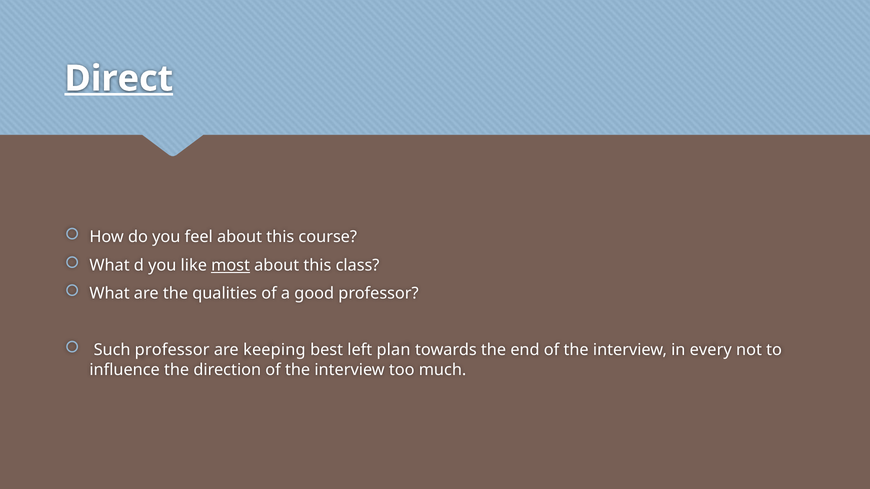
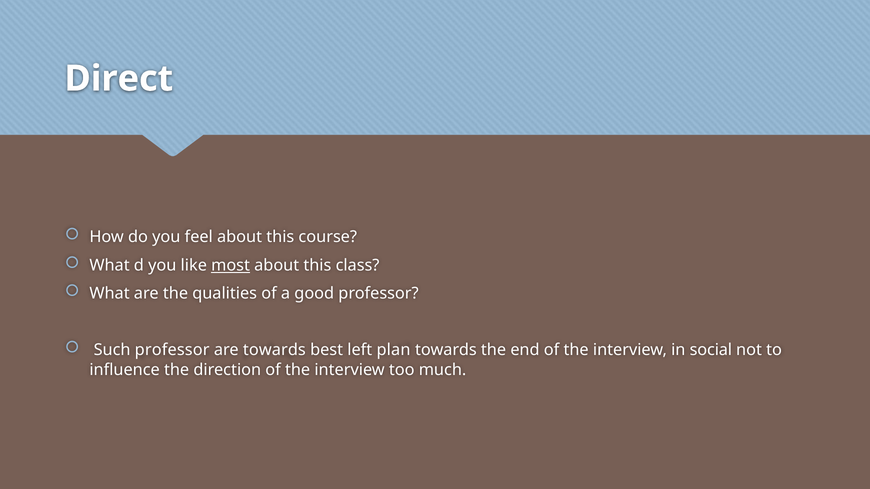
Direct underline: present -> none (119, 79)
are keeping: keeping -> towards (274, 350)
every: every -> social (711, 350)
